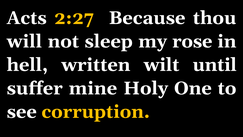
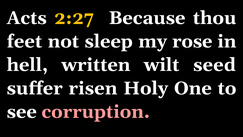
will: will -> feet (24, 41)
until: until -> seed (214, 65)
mine: mine -> risen (93, 88)
corruption colour: yellow -> pink (96, 112)
